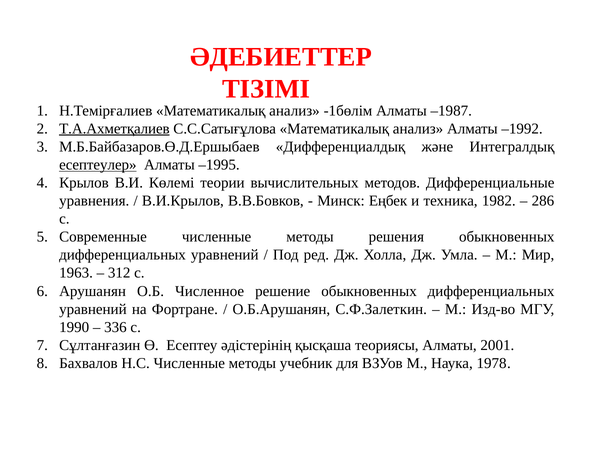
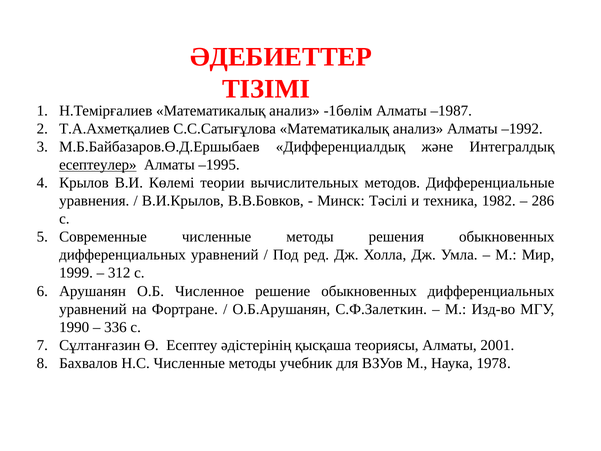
Т.А.Ахметқалиев underline: present -> none (114, 129)
Еңбек: Еңбек -> Тәсілі (388, 201)
1963: 1963 -> 1999 (76, 273)
